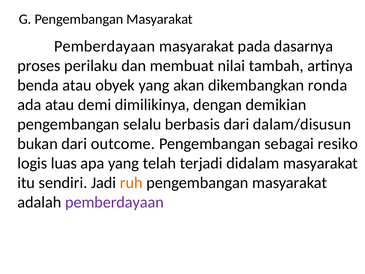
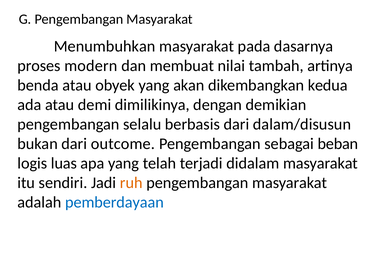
Pemberdayaan: Pemberdayaan -> Menumbuhkan (105, 46)
perilaku: perilaku -> modern (91, 66)
ronda: ronda -> kedua (328, 85)
resiko: resiko -> beban (338, 144)
pemberdayaan colour: purple -> blue (114, 202)
